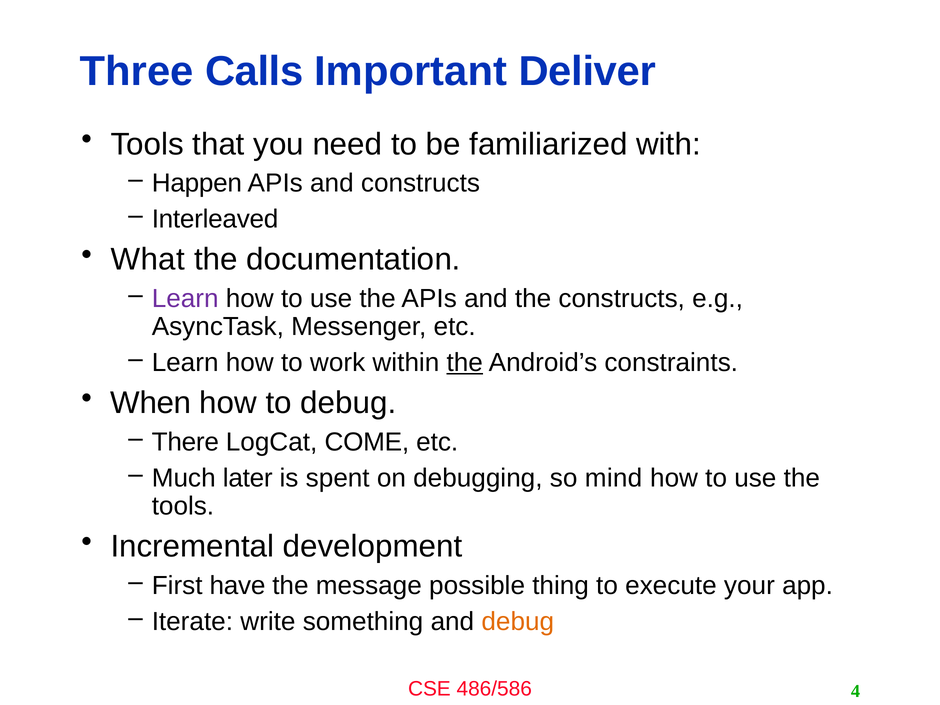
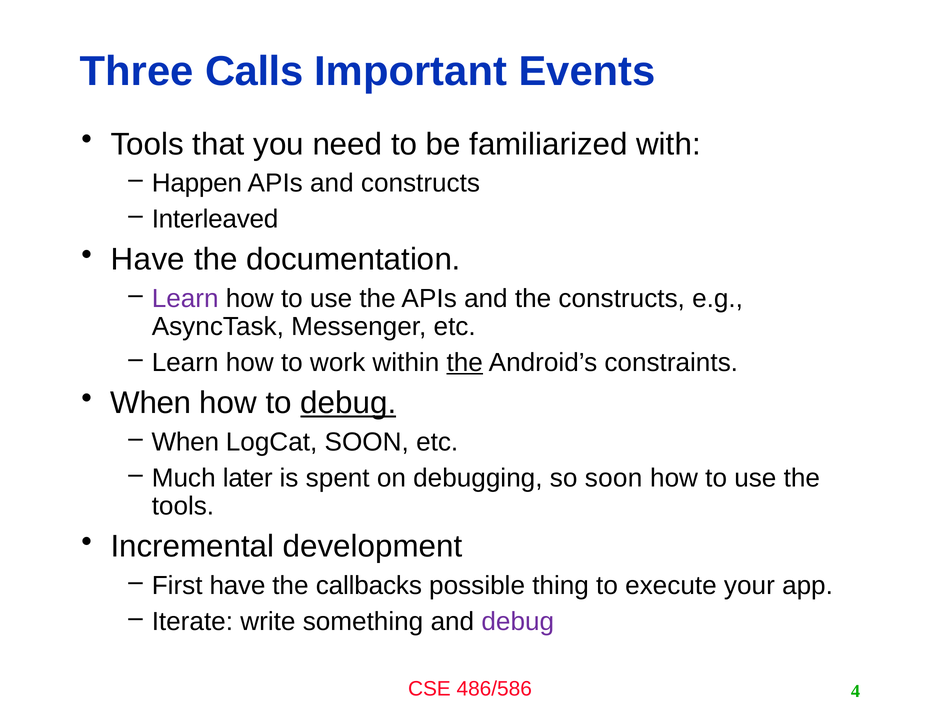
Deliver: Deliver -> Events (587, 72)
What: What -> Have (148, 260)
debug underline: none -> present (348, 403)
There: There -> When (185, 442)
LogCat COME: COME -> SOON (367, 442)
so mind: mind -> soon (614, 478)
message: message -> callbacks (369, 585)
debug colour: orange -> purple (518, 621)
